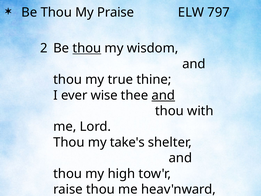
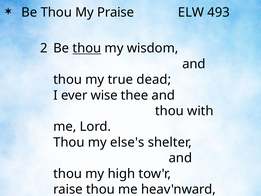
797: 797 -> 493 (219, 12)
thine: thine -> dead (154, 80)
and underline: present -> none (163, 95)
take's: take's -> else's (127, 142)
